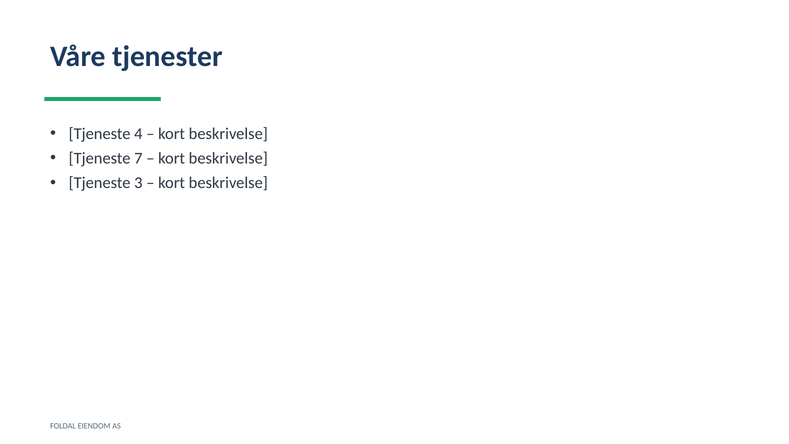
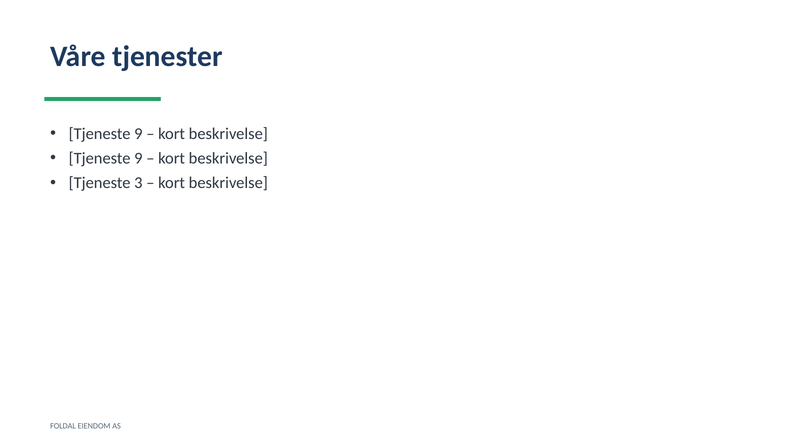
4: 4 -> 9 (138, 134)
7: 7 -> 9 (138, 158)
